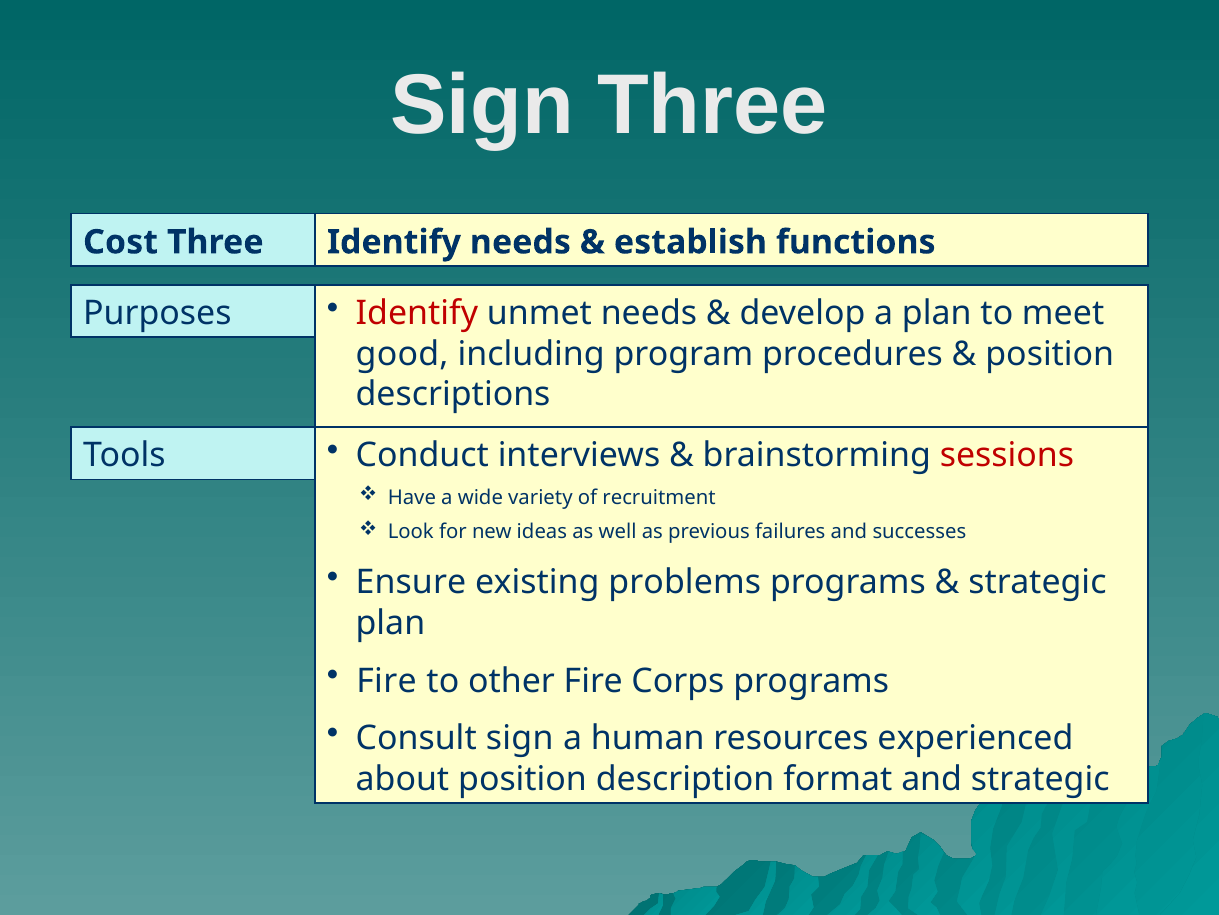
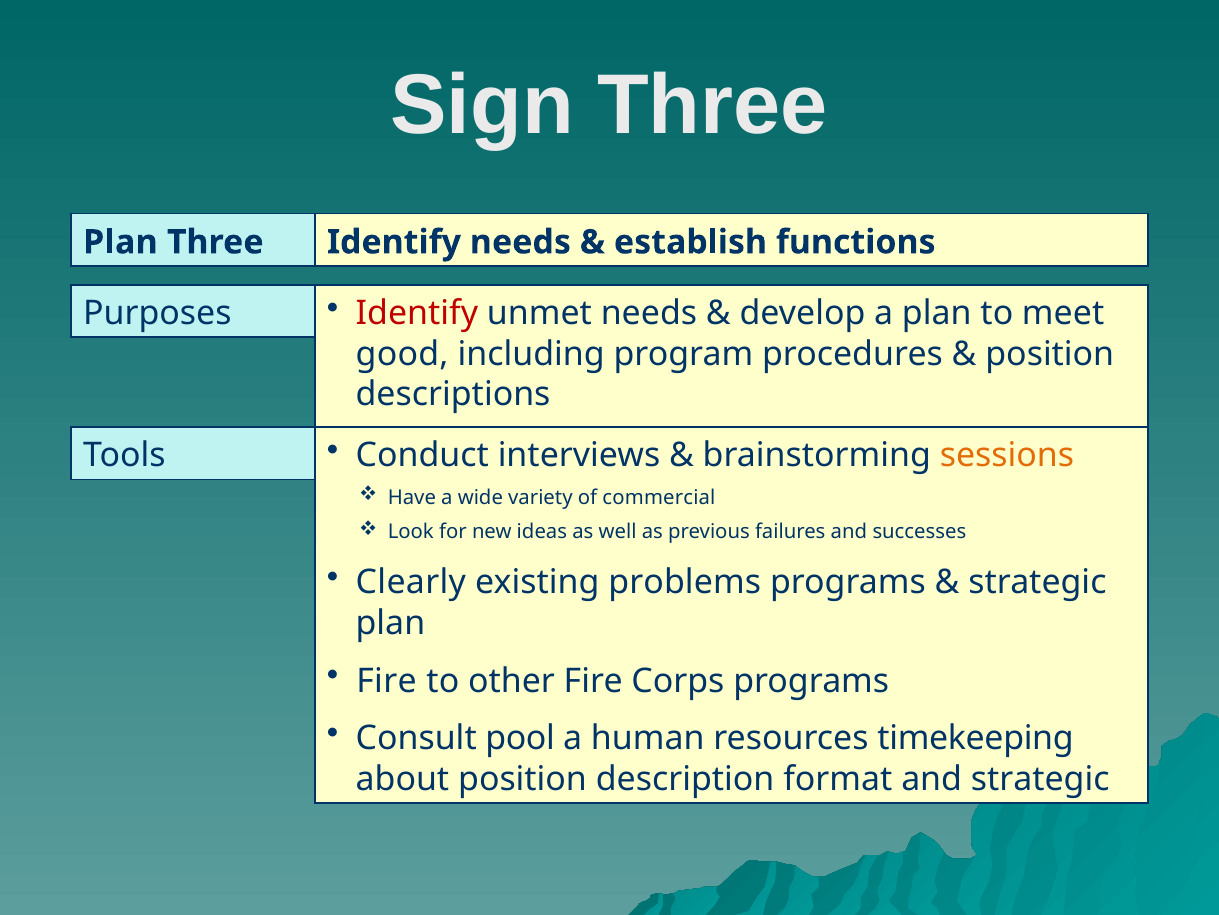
Cost: Cost -> Plan (120, 242)
sessions colour: red -> orange (1007, 455)
recruitment: recruitment -> commercial (659, 497)
Ensure: Ensure -> Clearly (411, 582)
Consult sign: sign -> pool (520, 738)
experienced: experienced -> timekeeping (976, 738)
